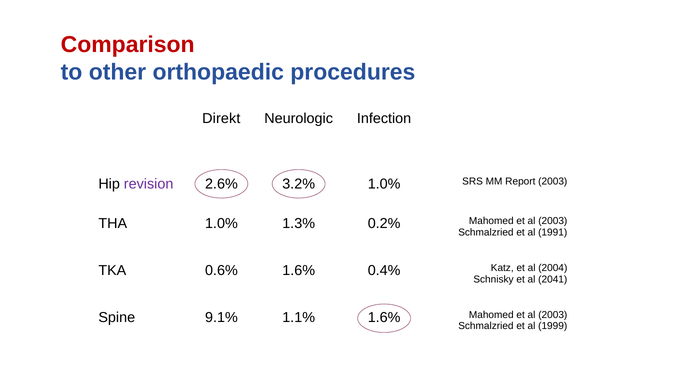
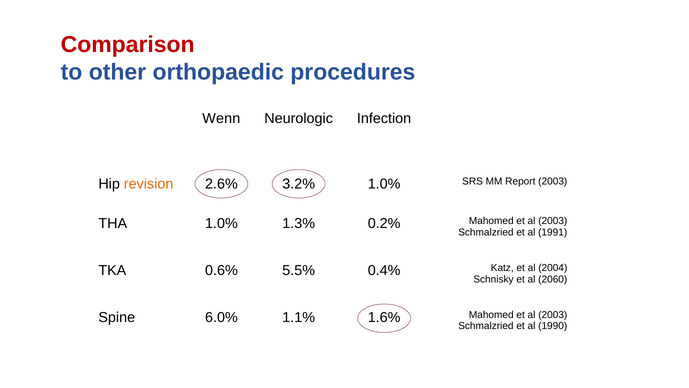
Direkt: Direkt -> Wenn (221, 119)
revision colour: purple -> orange (149, 184)
0.6% 1.6%: 1.6% -> 5.5% (299, 270)
2041: 2041 -> 2060 (553, 279)
9.1%: 9.1% -> 6.0% (221, 317)
1999: 1999 -> 1990 (553, 326)
